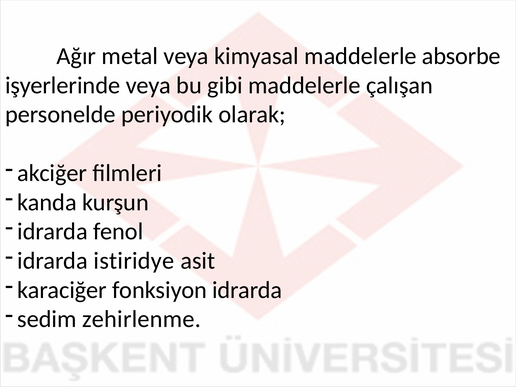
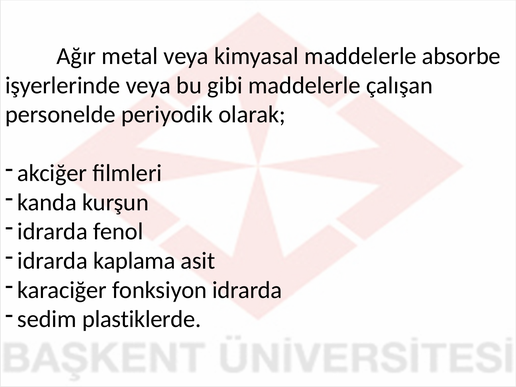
istiridye: istiridye -> kaplama (134, 261)
zehirlenme: zehirlenme -> plastiklerde (142, 319)
